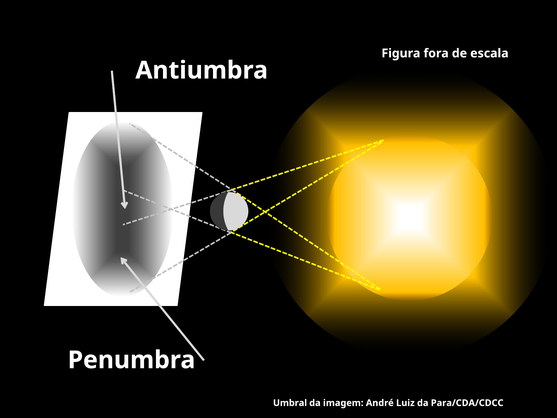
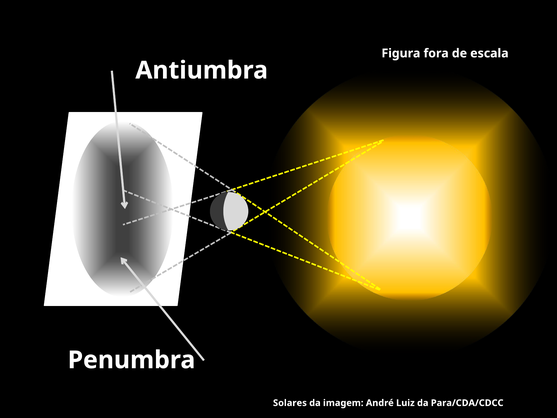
Umbral: Umbral -> Solares (290, 403)
